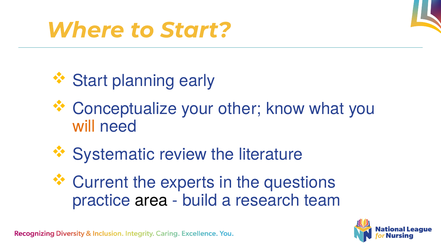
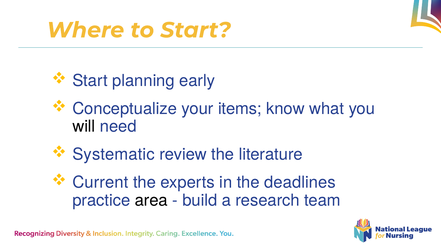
other: other -> items (240, 109)
will colour: orange -> black (84, 127)
questions: questions -> deadlines (300, 182)
